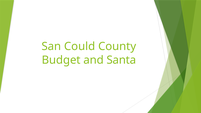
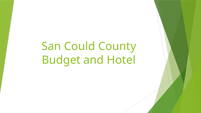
Santa: Santa -> Hotel (121, 60)
